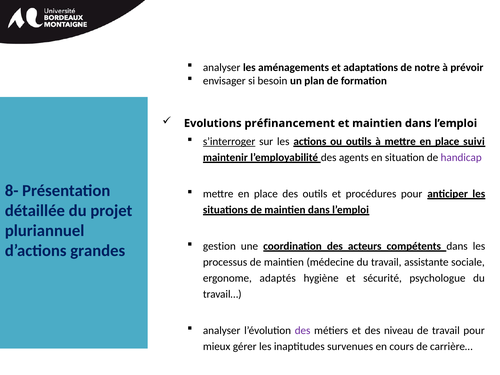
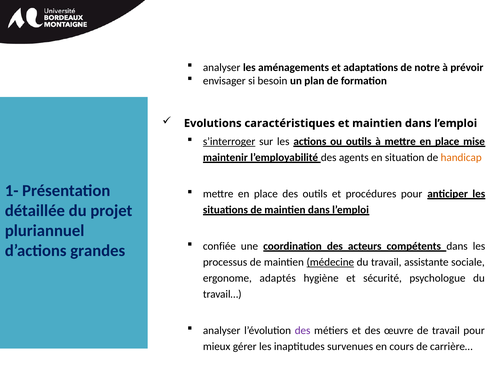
préfinancement: préfinancement -> caractéristiques (290, 123)
suivi: suivi -> mise (474, 141)
handicap colour: purple -> orange (461, 157)
8-: 8- -> 1- (12, 191)
gestion: gestion -> confiée (219, 246)
médecine underline: none -> present (330, 262)
niveau: niveau -> œuvre (399, 330)
